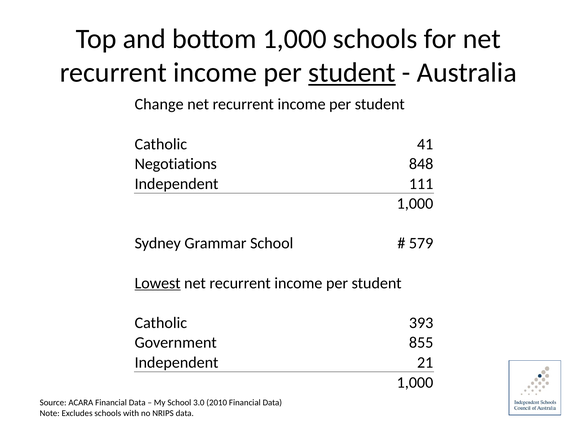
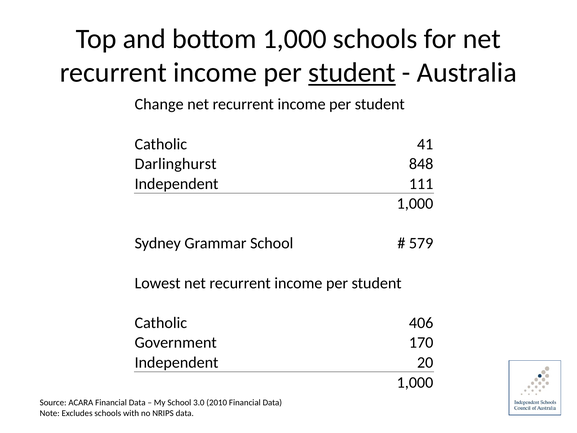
Negotiations: Negotiations -> Darlinghurst (176, 164)
Lowest underline: present -> none (158, 283)
393: 393 -> 406 (421, 323)
855: 855 -> 170 (421, 342)
21: 21 -> 20 (425, 362)
